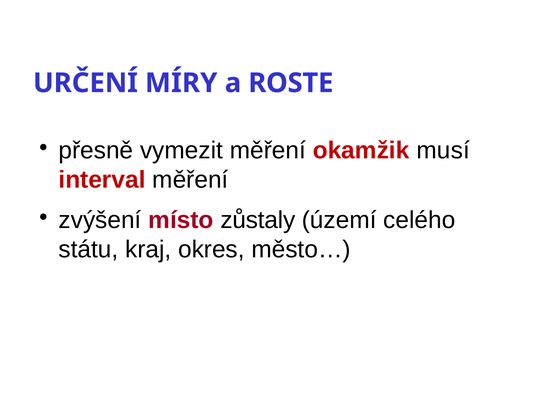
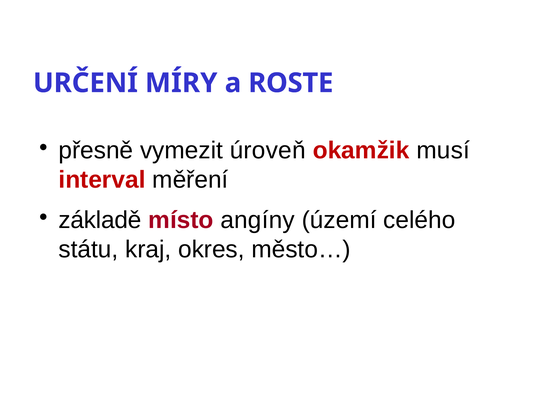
vymezit měření: měření -> úroveň (268, 150)
zvýšení: zvýšení -> základě (100, 220)
zůstaly: zůstaly -> angíny (258, 220)
